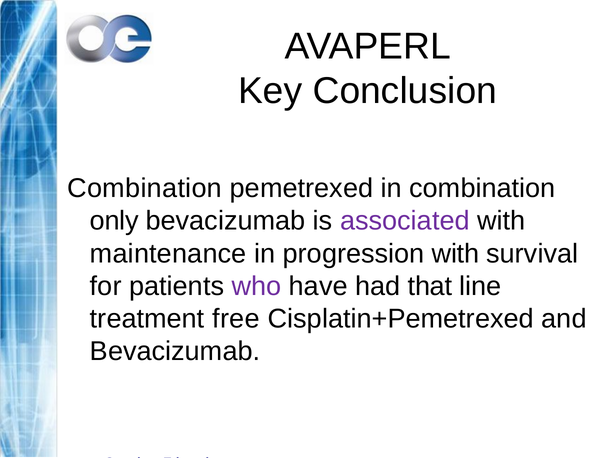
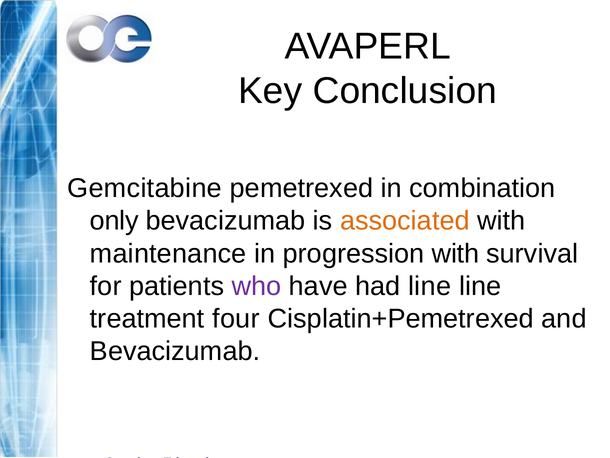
Combination: Combination -> Gemcitabine (145, 188)
associated colour: purple -> orange (405, 221)
had that: that -> line (430, 286)
free: free -> four (236, 318)
